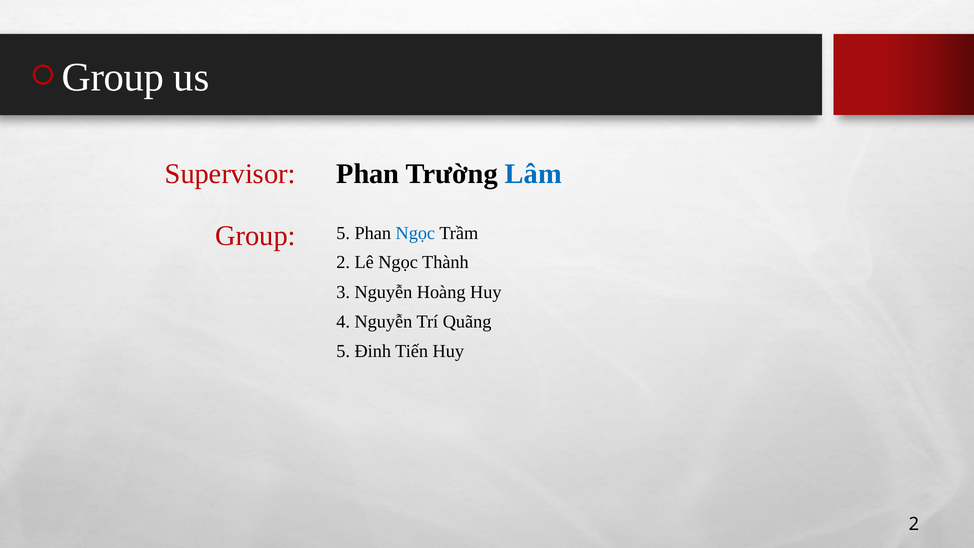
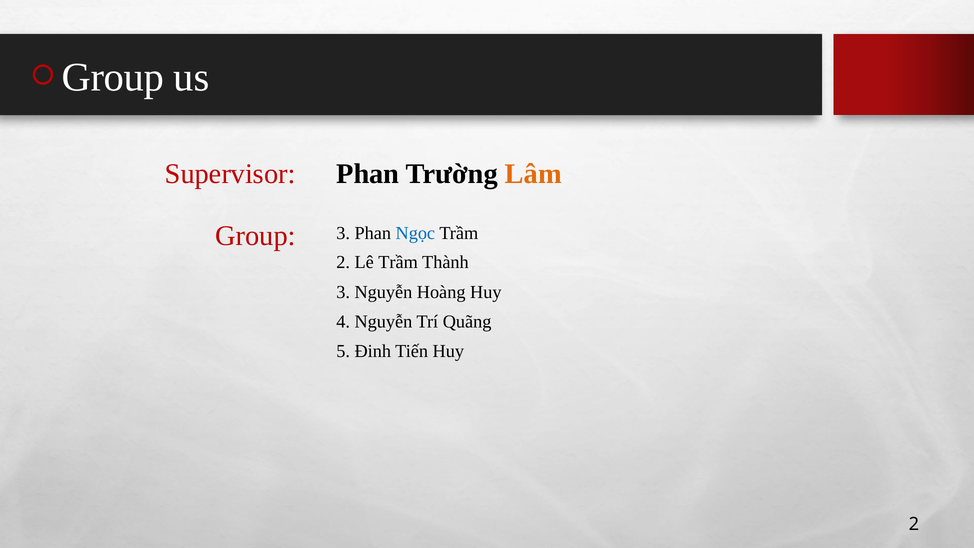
Lâm colour: blue -> orange (533, 174)
Group 5: 5 -> 3 (343, 233)
Lê Ngọc: Ngọc -> Trầm (398, 262)
